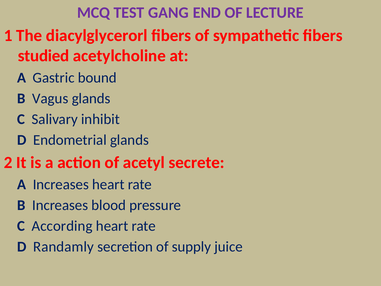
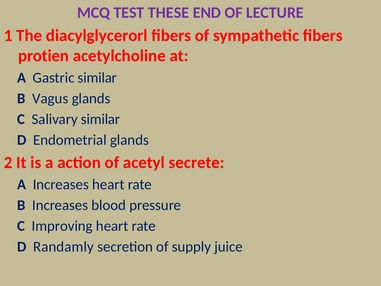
GANG: GANG -> THESE (168, 13)
studied: studied -> protien (44, 56)
Gastric bound: bound -> similar (97, 78)
Salivary inhibit: inhibit -> similar (101, 119)
According: According -> Improving (62, 226)
